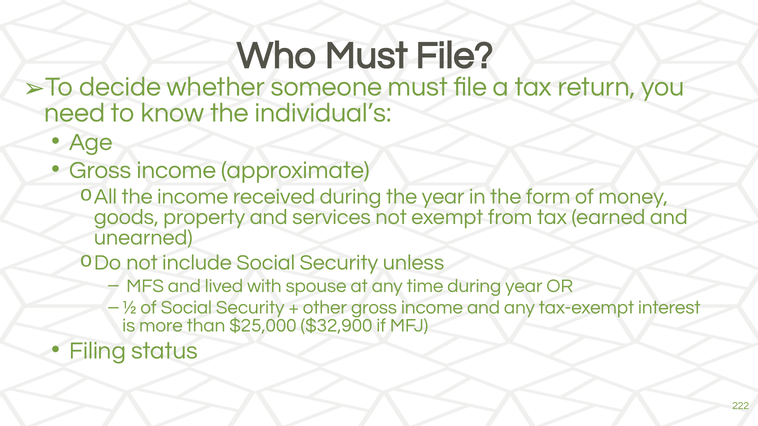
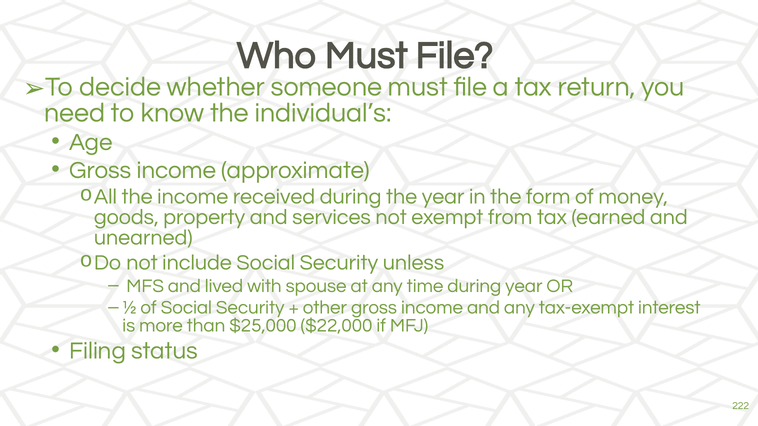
$32,900: $32,900 -> $22,000 (336, 326)
